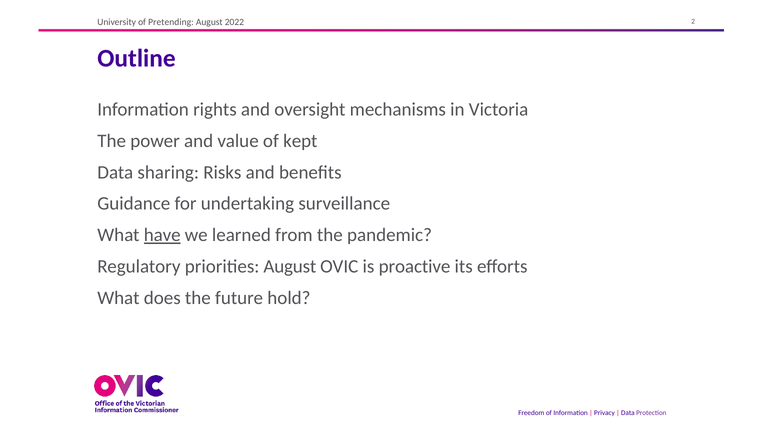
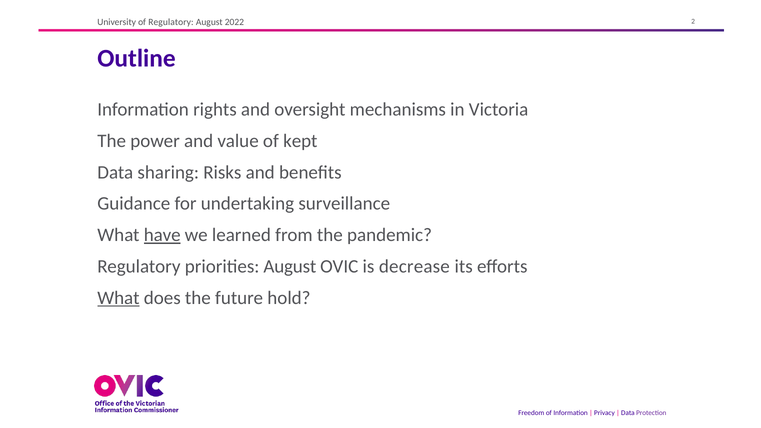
of Pretending: Pretending -> Regulatory (171, 22)
proactive: proactive -> decrease (414, 267)
What underline: none -> present (118, 298)
